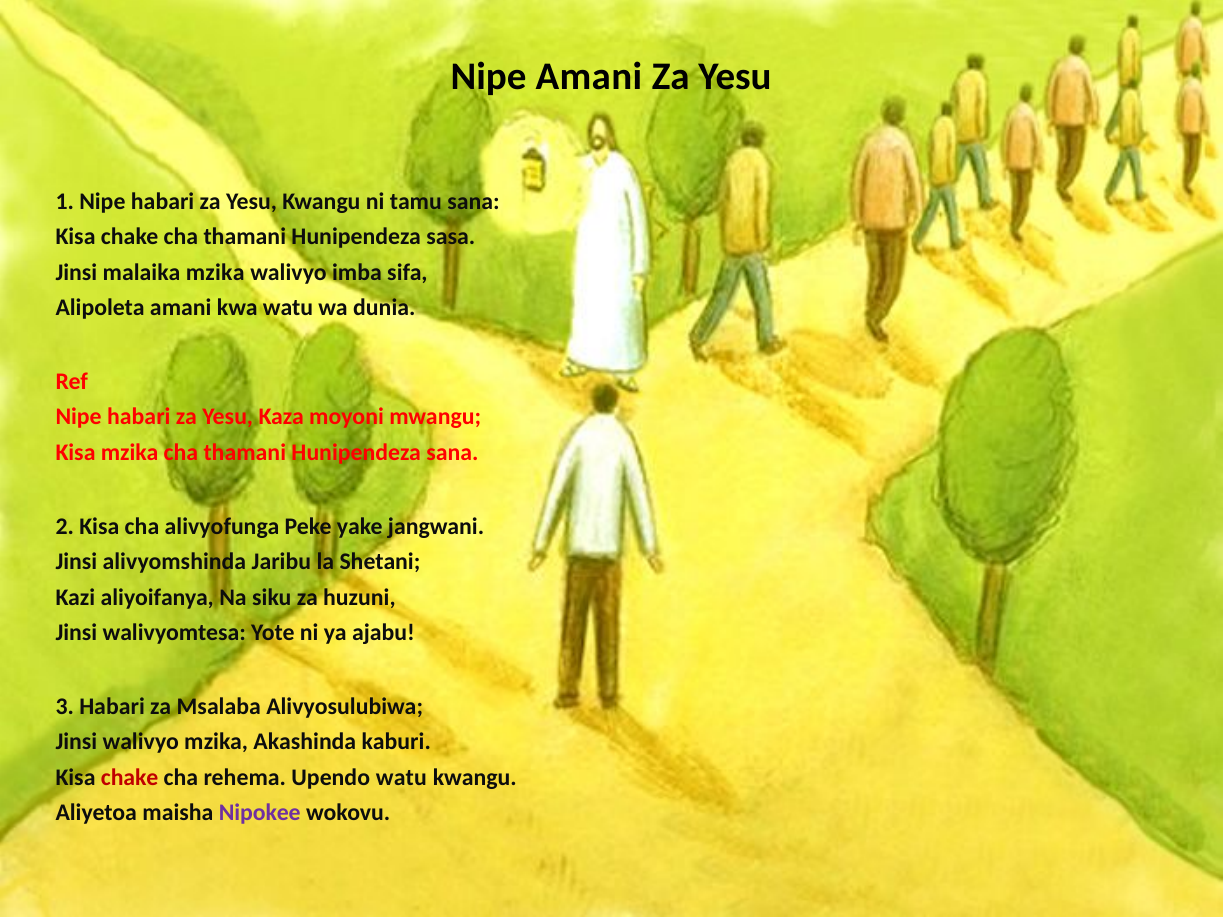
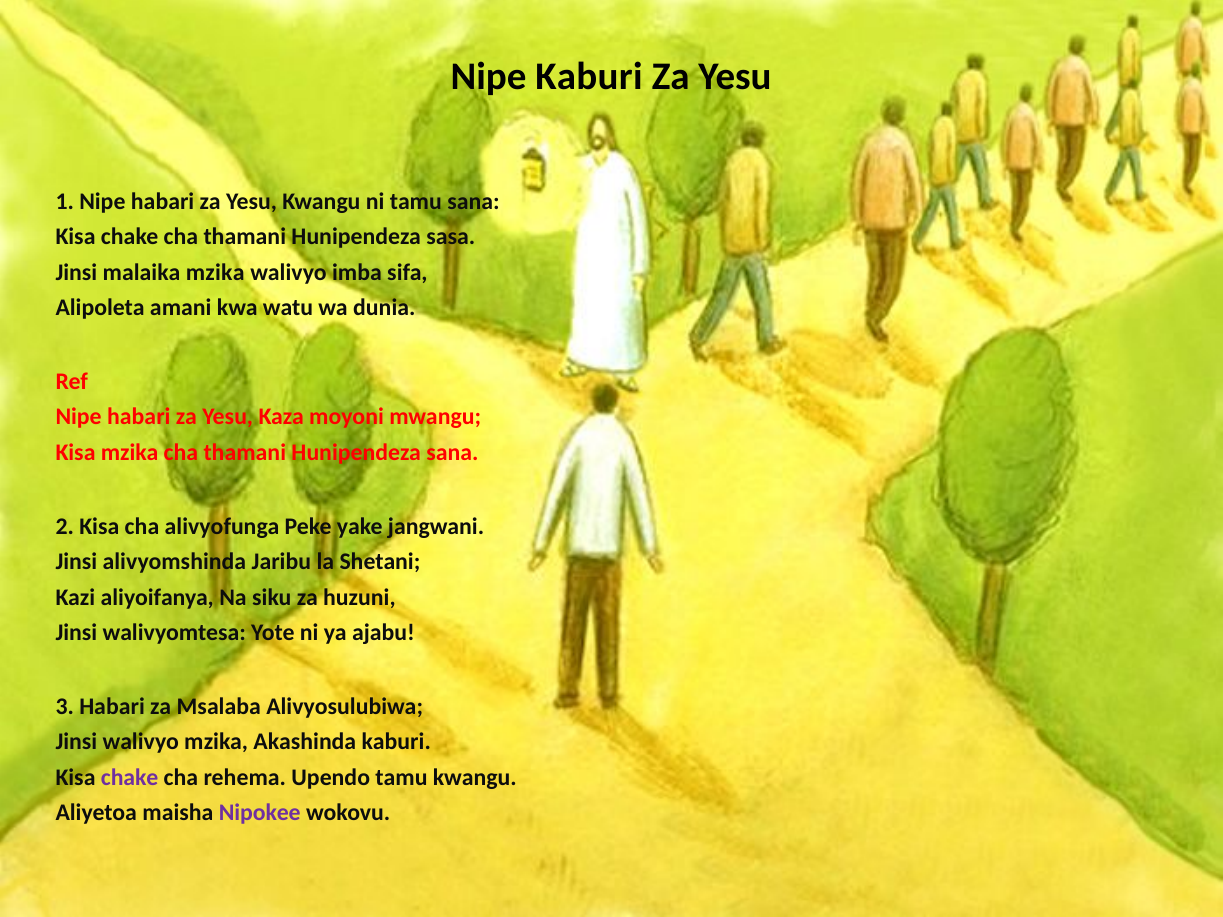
Nipe Amani: Amani -> Kaburi (589, 77)
chake colour: red -> purple (130, 778)
Upendo watu: watu -> tamu (401, 778)
